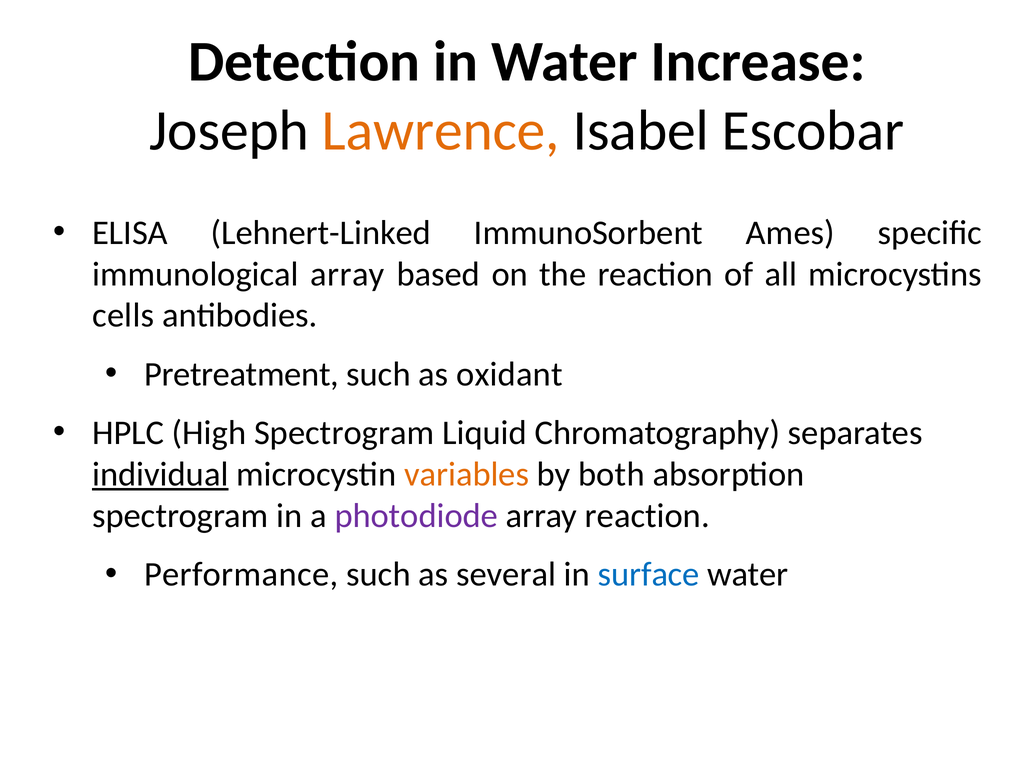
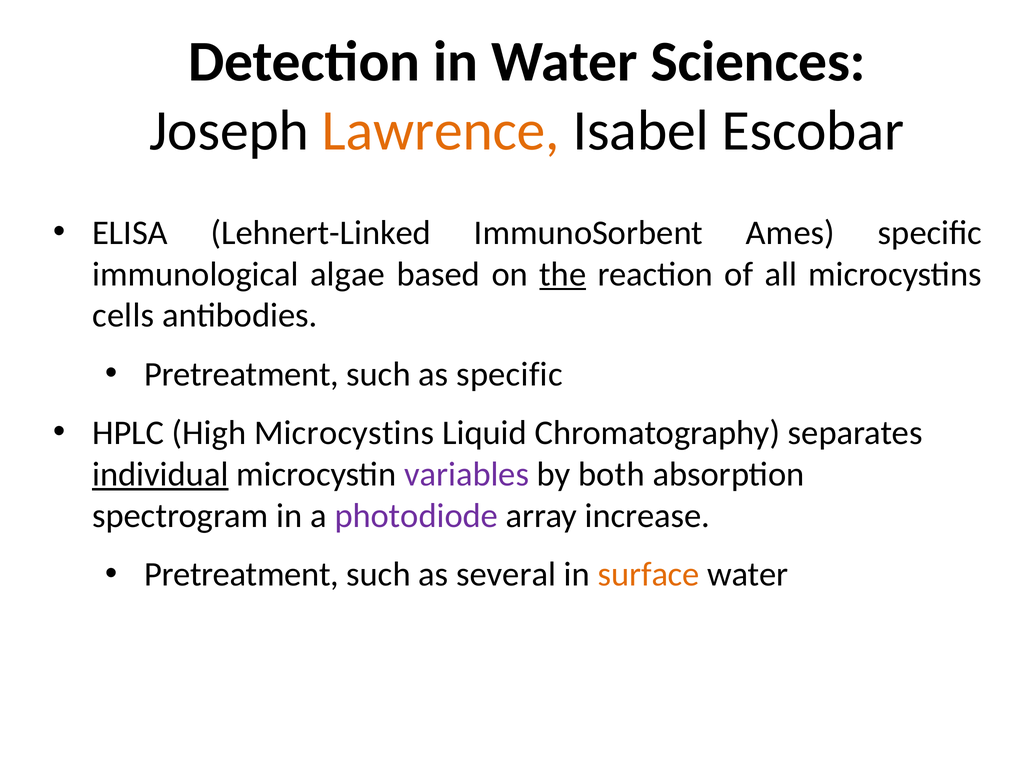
Increase: Increase -> Sciences (758, 62)
immunological array: array -> algae (348, 274)
the underline: none -> present (563, 274)
as oxidant: oxidant -> specific (509, 374)
High Spectrogram: Spectrogram -> Microcystins (344, 433)
variables colour: orange -> purple (467, 474)
array reaction: reaction -> increase (647, 516)
Performance: Performance -> Pretreatment (241, 575)
surface colour: blue -> orange (649, 575)
